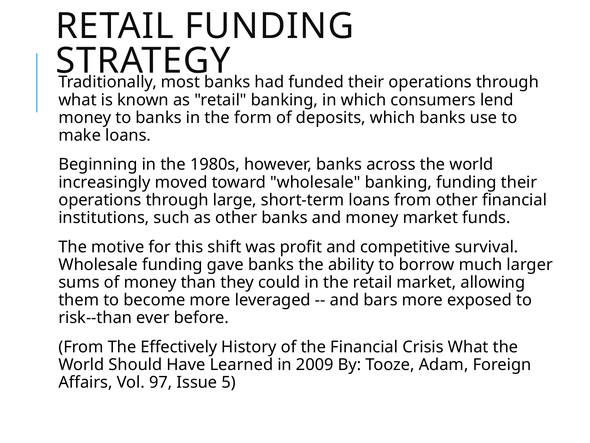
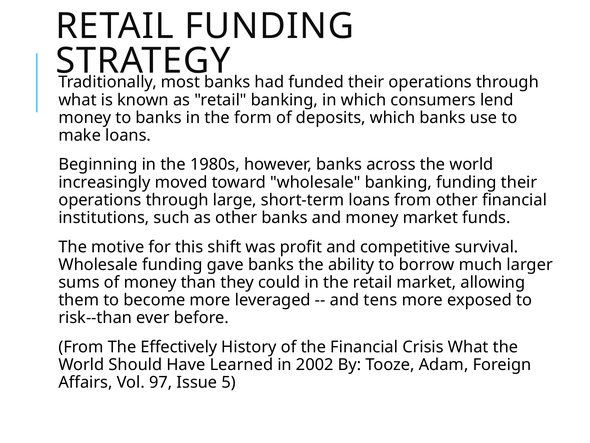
bars: bars -> tens (380, 300)
2009: 2009 -> 2002 (315, 364)
